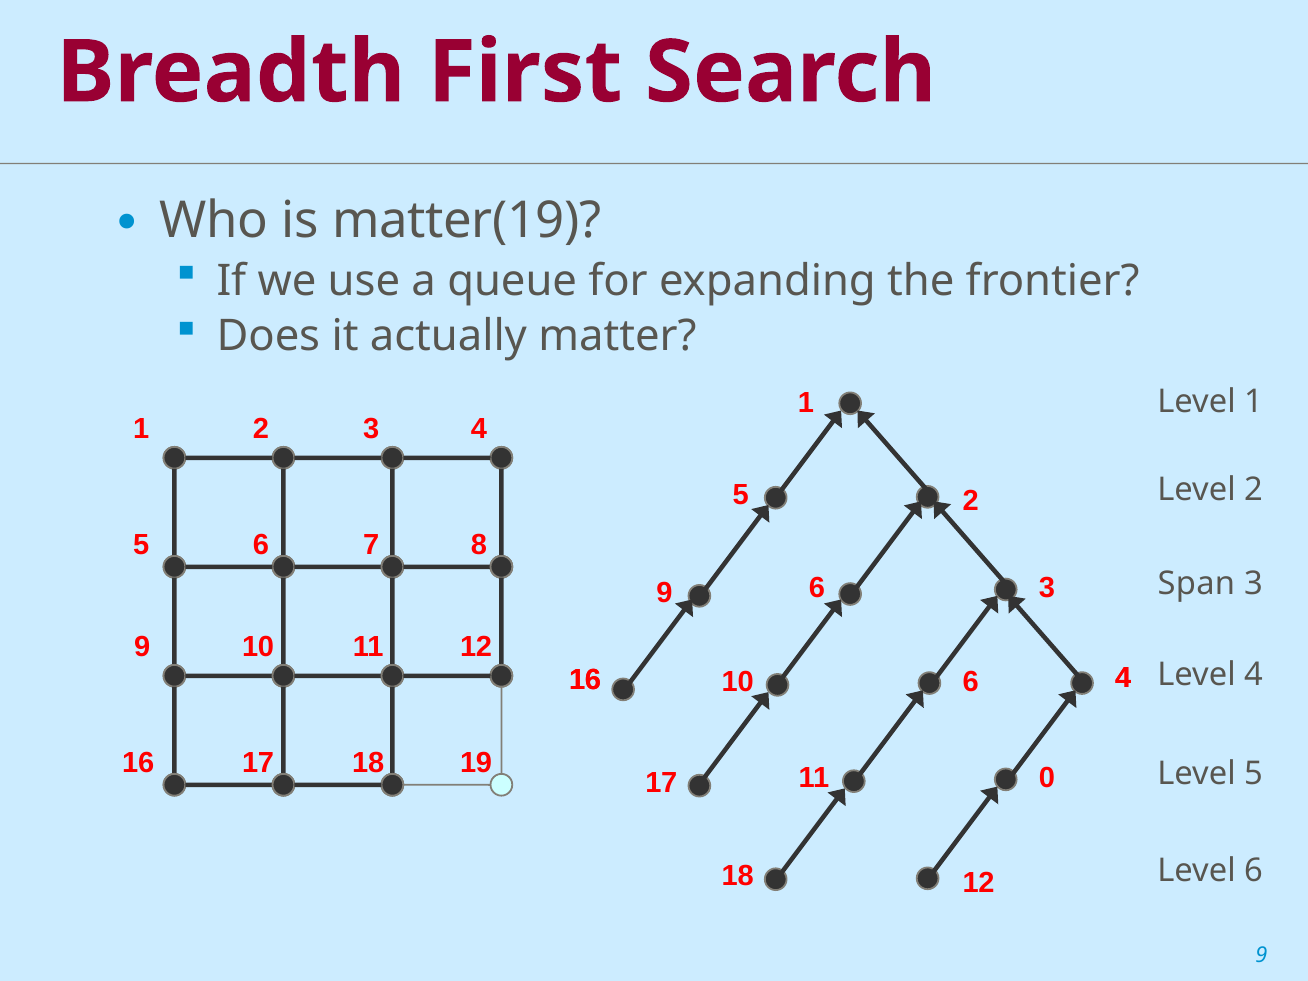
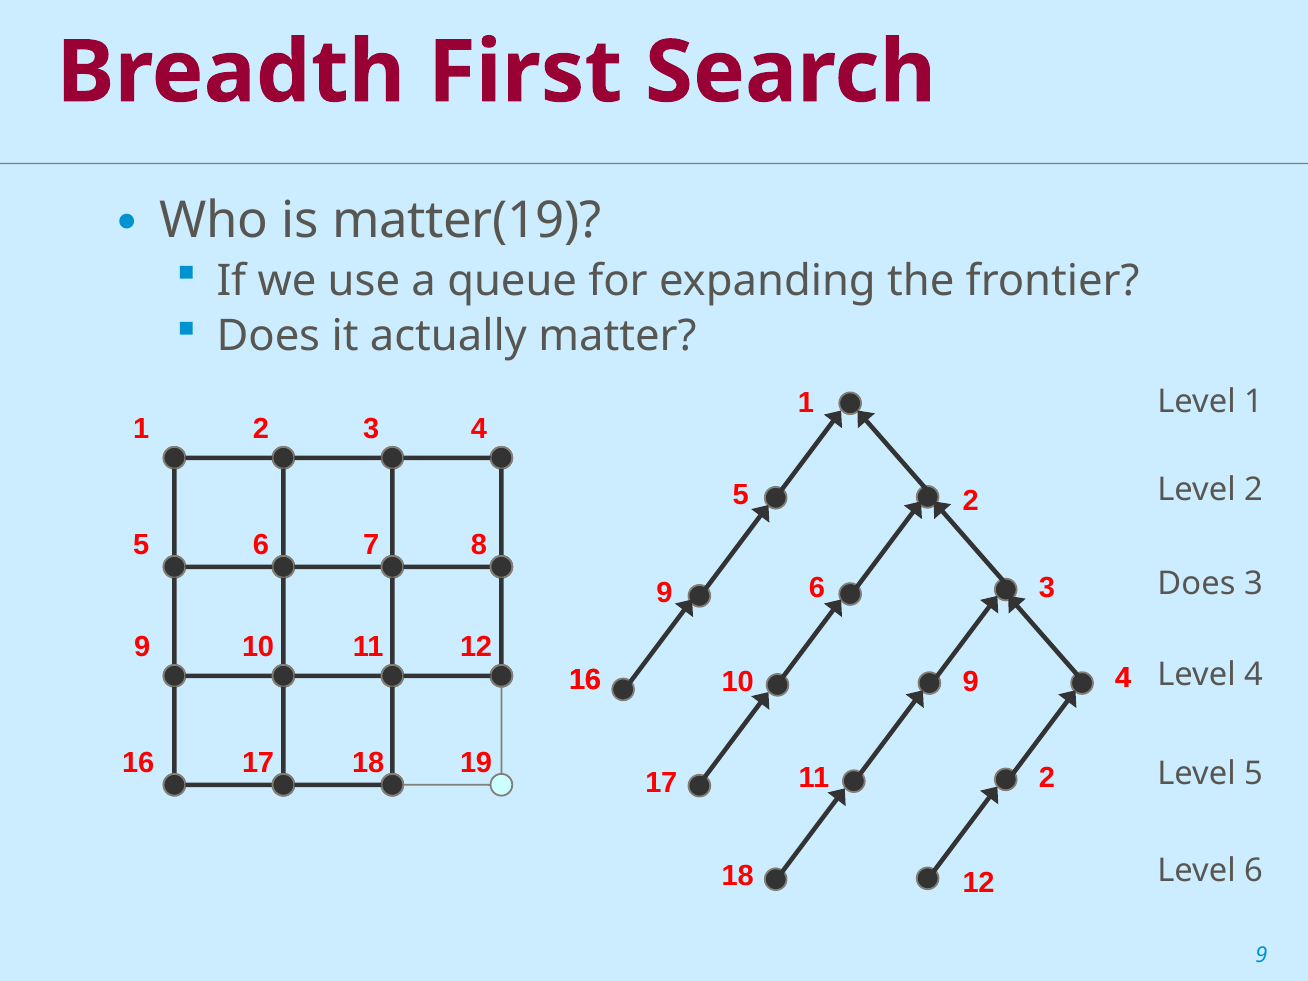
Span: Span -> Does (1196, 584)
10 6: 6 -> 9 (971, 682)
11 0: 0 -> 2 (1047, 778)
